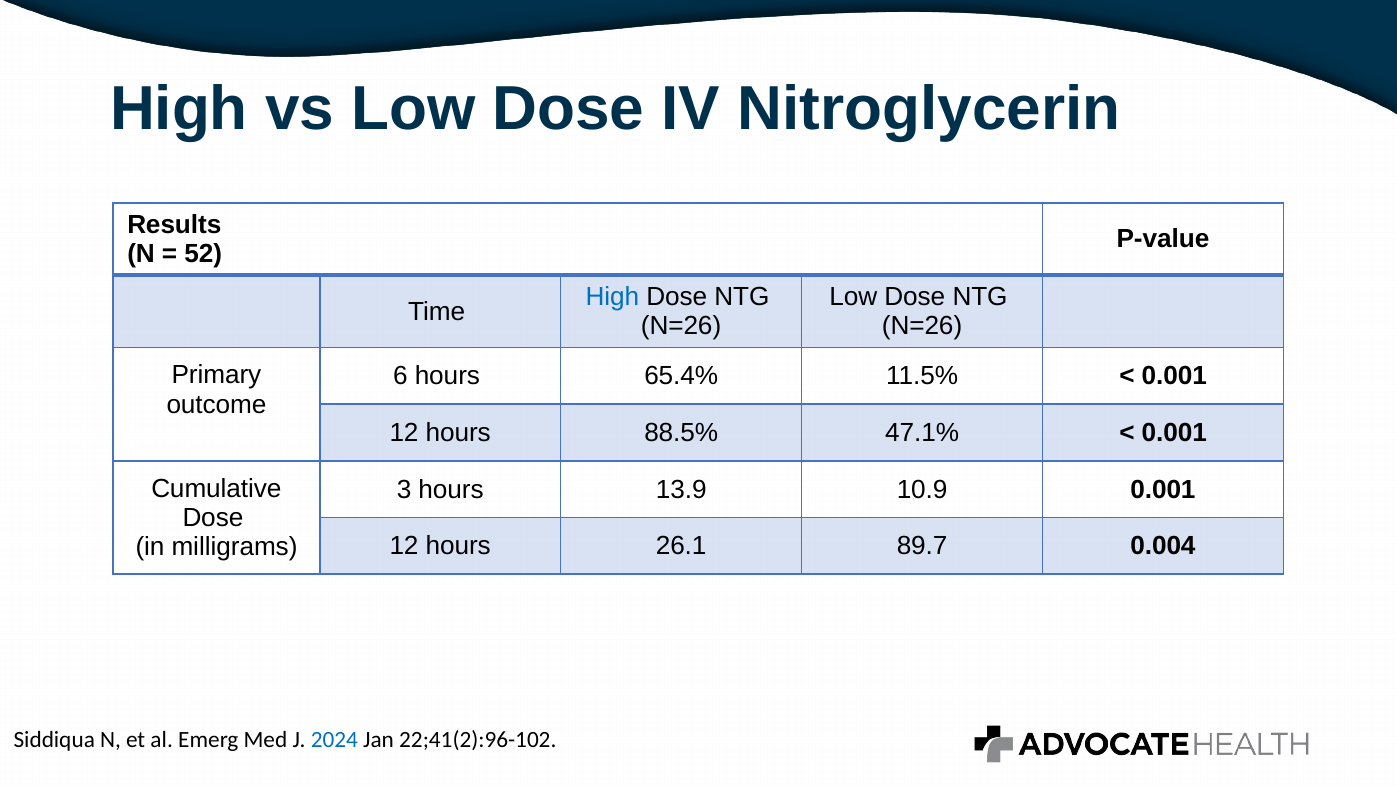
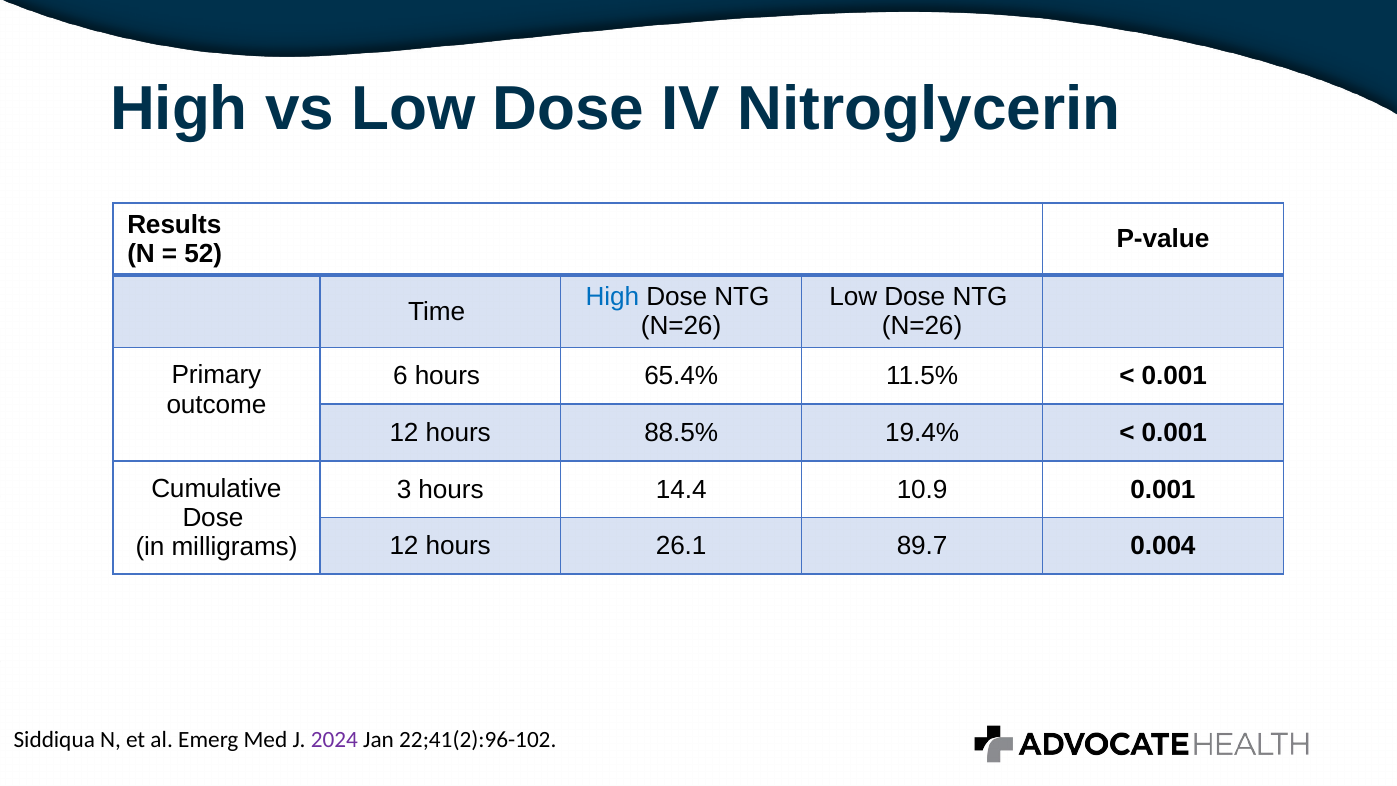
47.1%: 47.1% -> 19.4% (922, 433)
13.9: 13.9 -> 14.4 (681, 489)
2024 colour: blue -> purple (334, 740)
